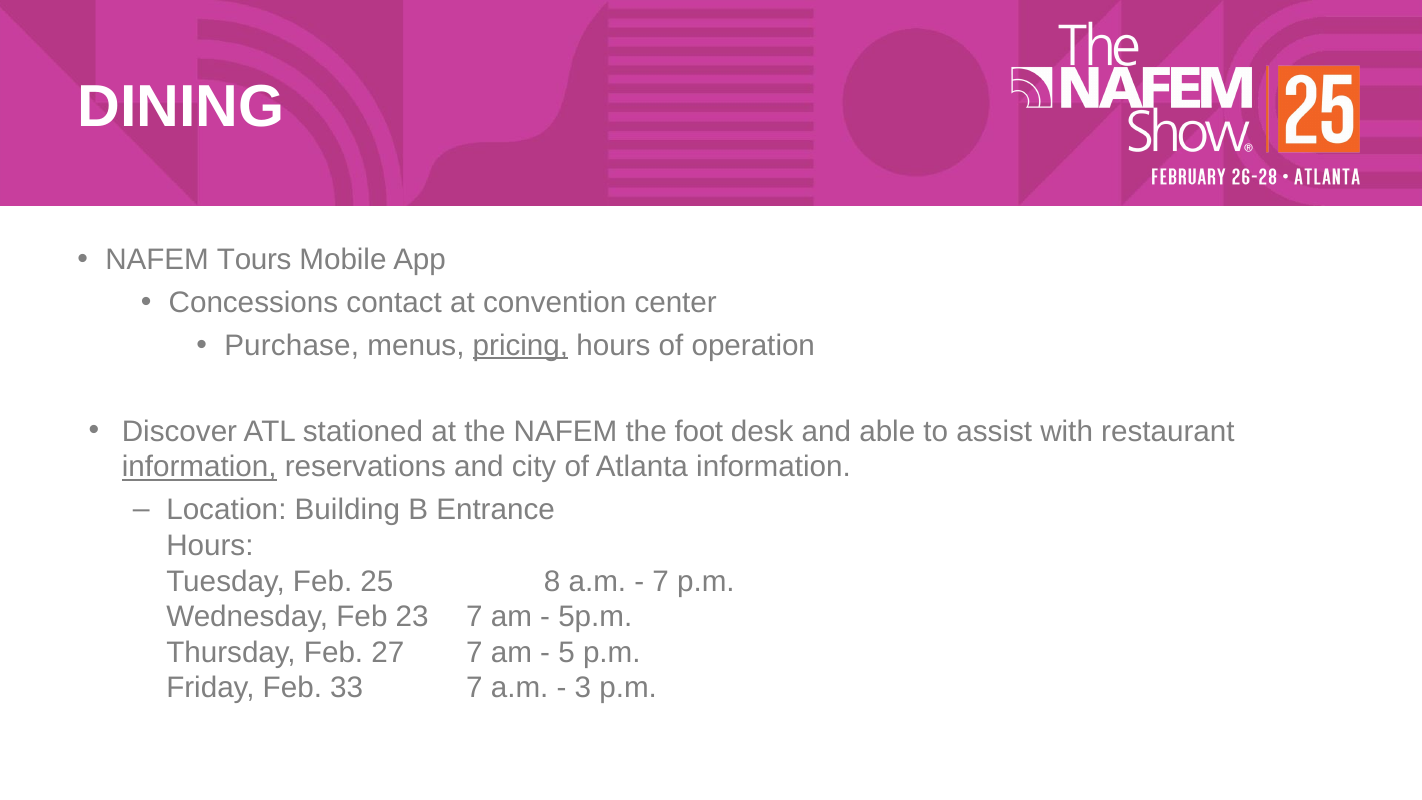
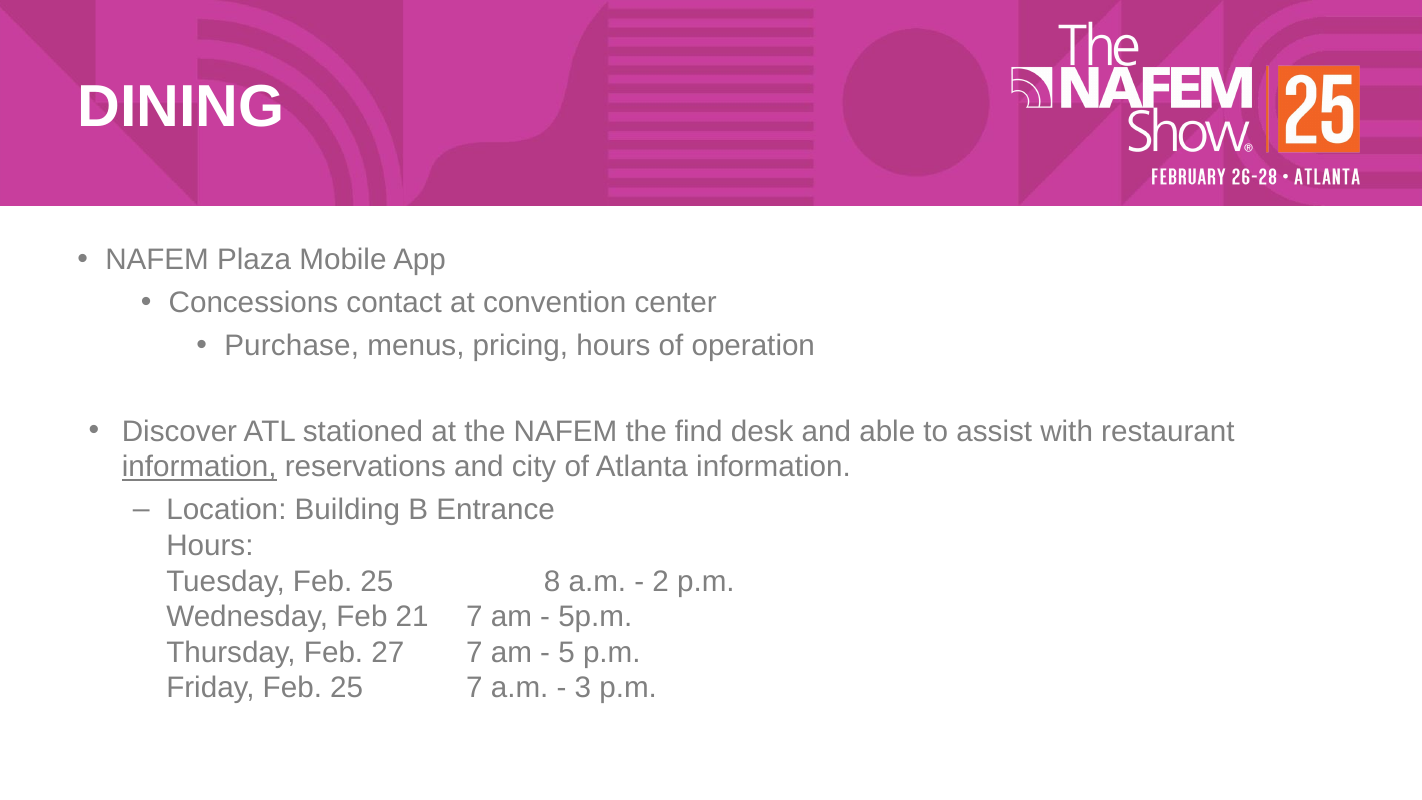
Tours: Tours -> Plaza (254, 260)
pricing underline: present -> none (520, 346)
foot: foot -> find (699, 432)
7: 7 -> 2 (661, 581)
23: 23 -> 21 (412, 617)
Friday Feb 33: 33 -> 25 (347, 688)
